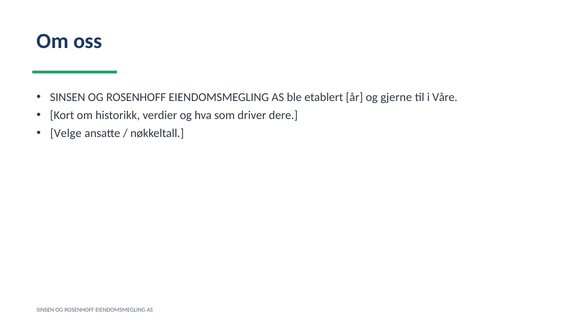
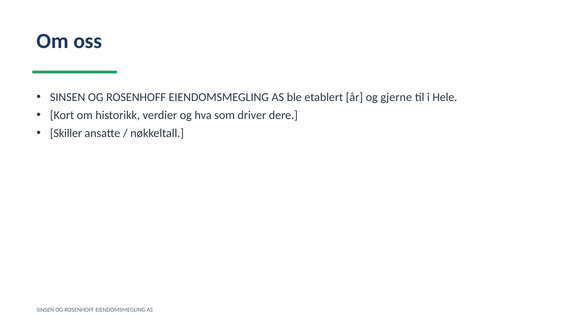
Våre: Våre -> Hele (445, 97)
Velge: Velge -> Skiller (66, 133)
